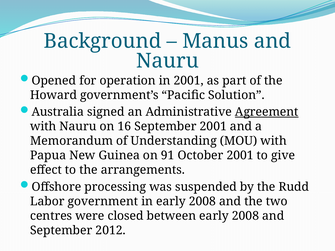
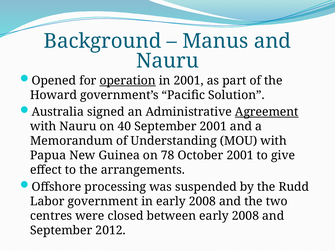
operation underline: none -> present (128, 81)
16: 16 -> 40 (124, 127)
91: 91 -> 78 (168, 156)
